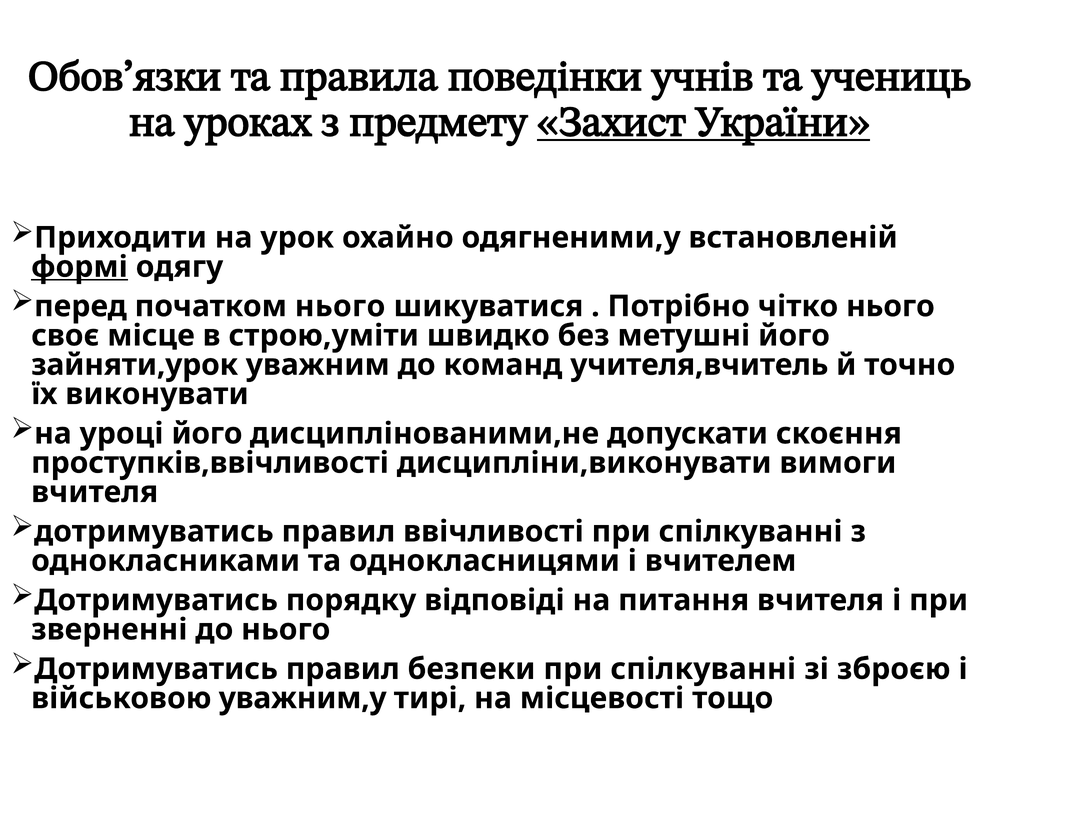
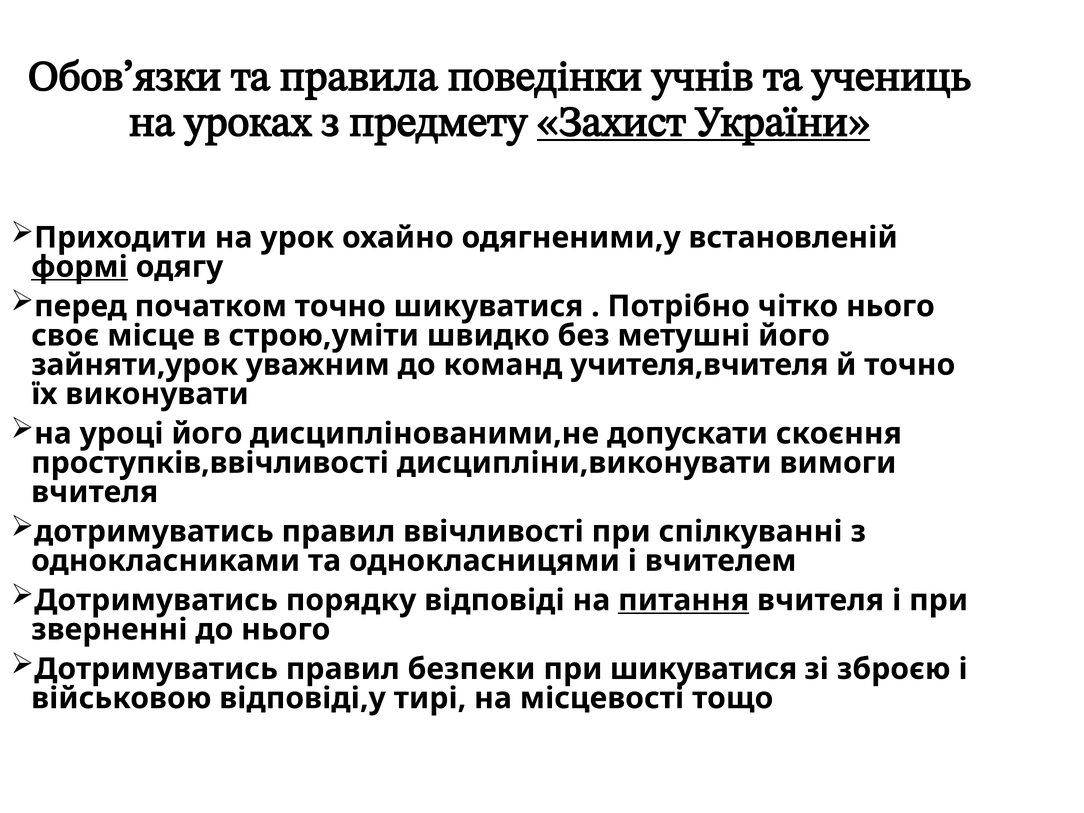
початком нього: нього -> точно (340, 306)
учителя,вчитель: учителя,вчитель -> учителя,вчителя (699, 365)
питання underline: none -> present (684, 600)
безпеки при спілкуванні: спілкуванні -> шикуватися (703, 669)
уважним,у: уважним,у -> відповіді,у (303, 698)
